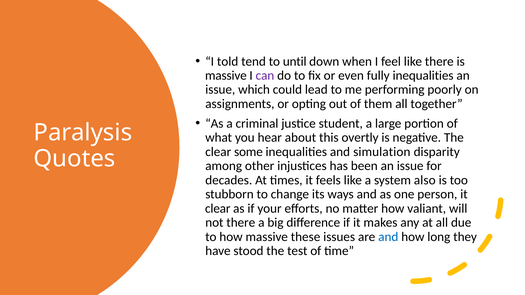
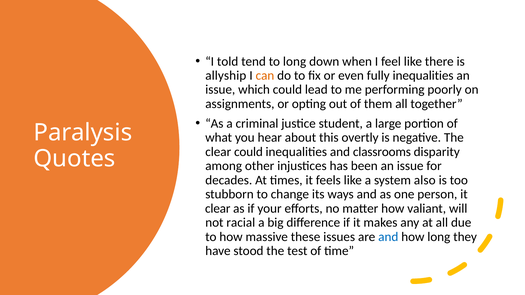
to until: until -> long (295, 61)
massive: massive -> allyship (226, 76)
can colour: purple -> orange (265, 76)
clear some: some -> could (248, 152)
simulation: simulation -> classrooms (382, 152)
not there: there -> racial (241, 223)
